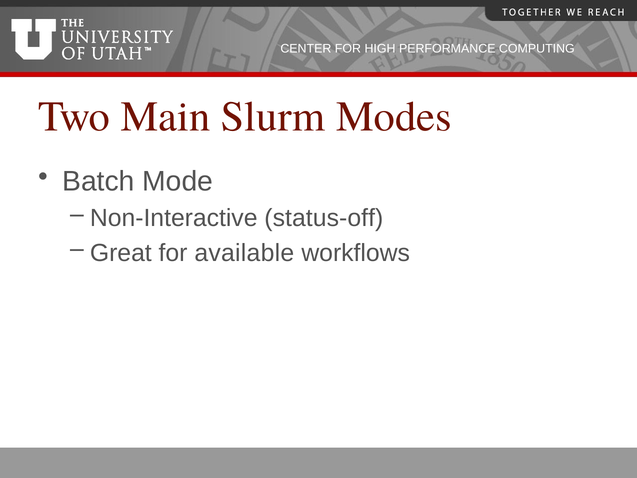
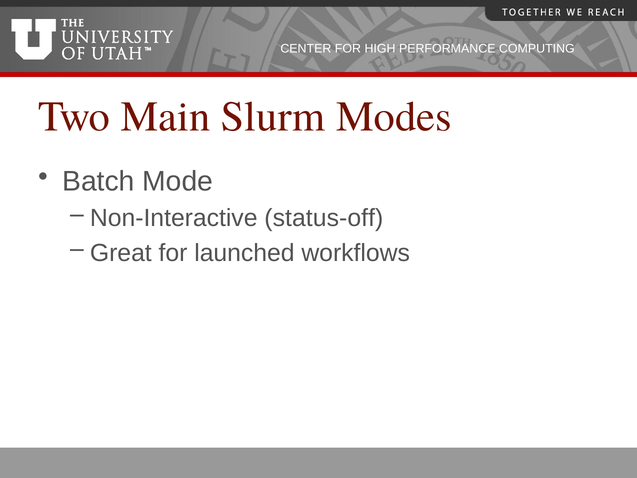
available: available -> launched (244, 253)
